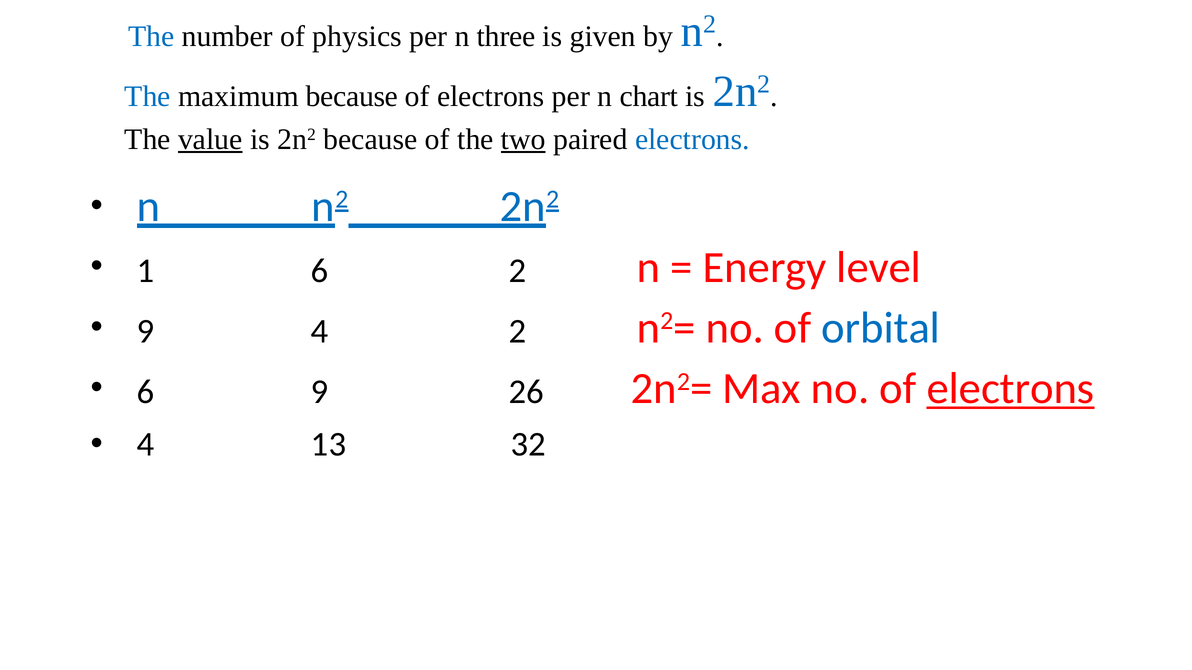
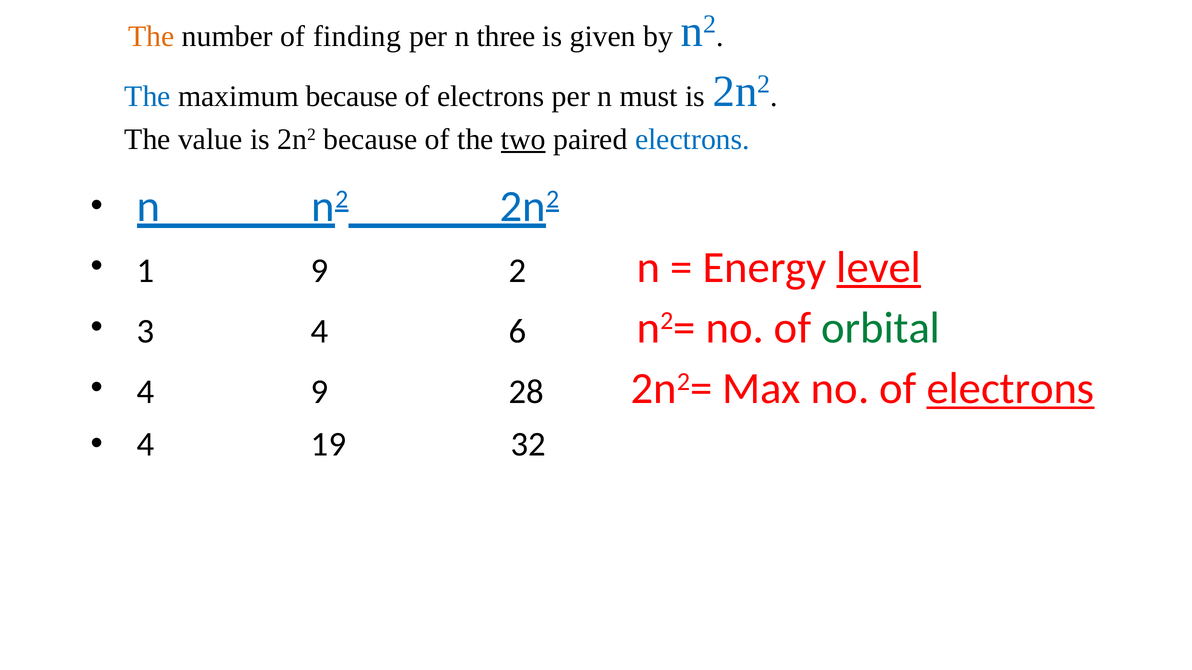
The colour: blue -> orange (151, 36)
physics: physics -> finding (357, 36)
chart: chart -> must (649, 96)
value underline: present -> none (210, 139)
1 6: 6 -> 9 (320, 271)
level underline: none -> present (879, 268)
9: 9 -> 3 (146, 332)
4 2: 2 -> 6 (518, 332)
orbital colour: blue -> green (881, 328)
6: 6 -> 4 (146, 392)
26: 26 -> 28 (526, 392)
13: 13 -> 19 (329, 444)
